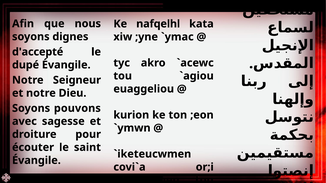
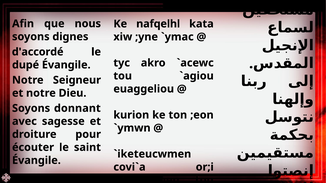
d'accepté: d'accepté -> d'accordé (38, 52)
pouvons: pouvons -> donnant (77, 108)
